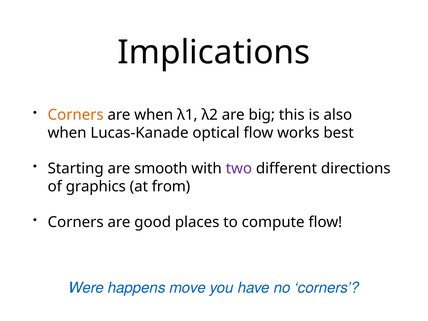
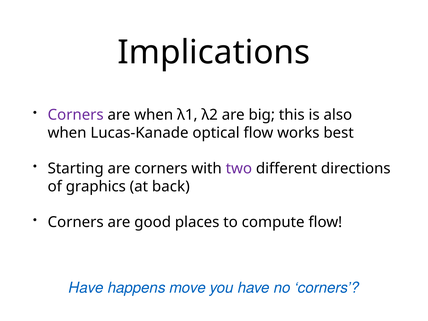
Corners colour: orange -> purple (76, 115)
are smooth: smooth -> corners (161, 169)
from: from -> back (171, 187)
Were: Were -> Have (86, 288)
